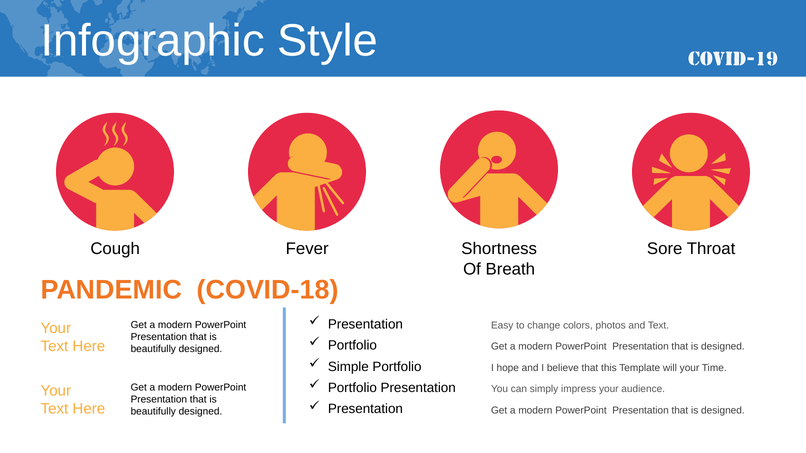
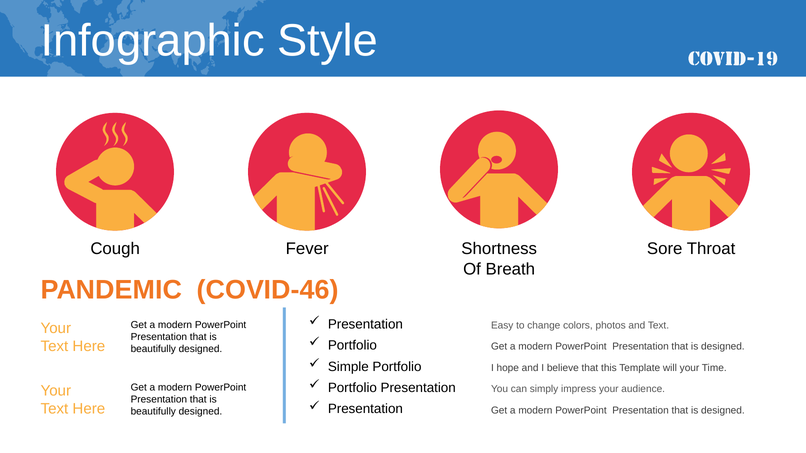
COVID-18: COVID-18 -> COVID-46 (268, 290)
